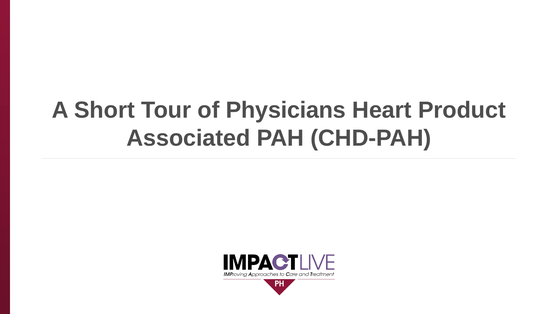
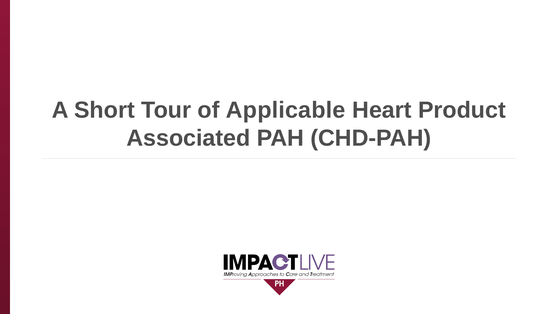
Physicians: Physicians -> Applicable (286, 110)
